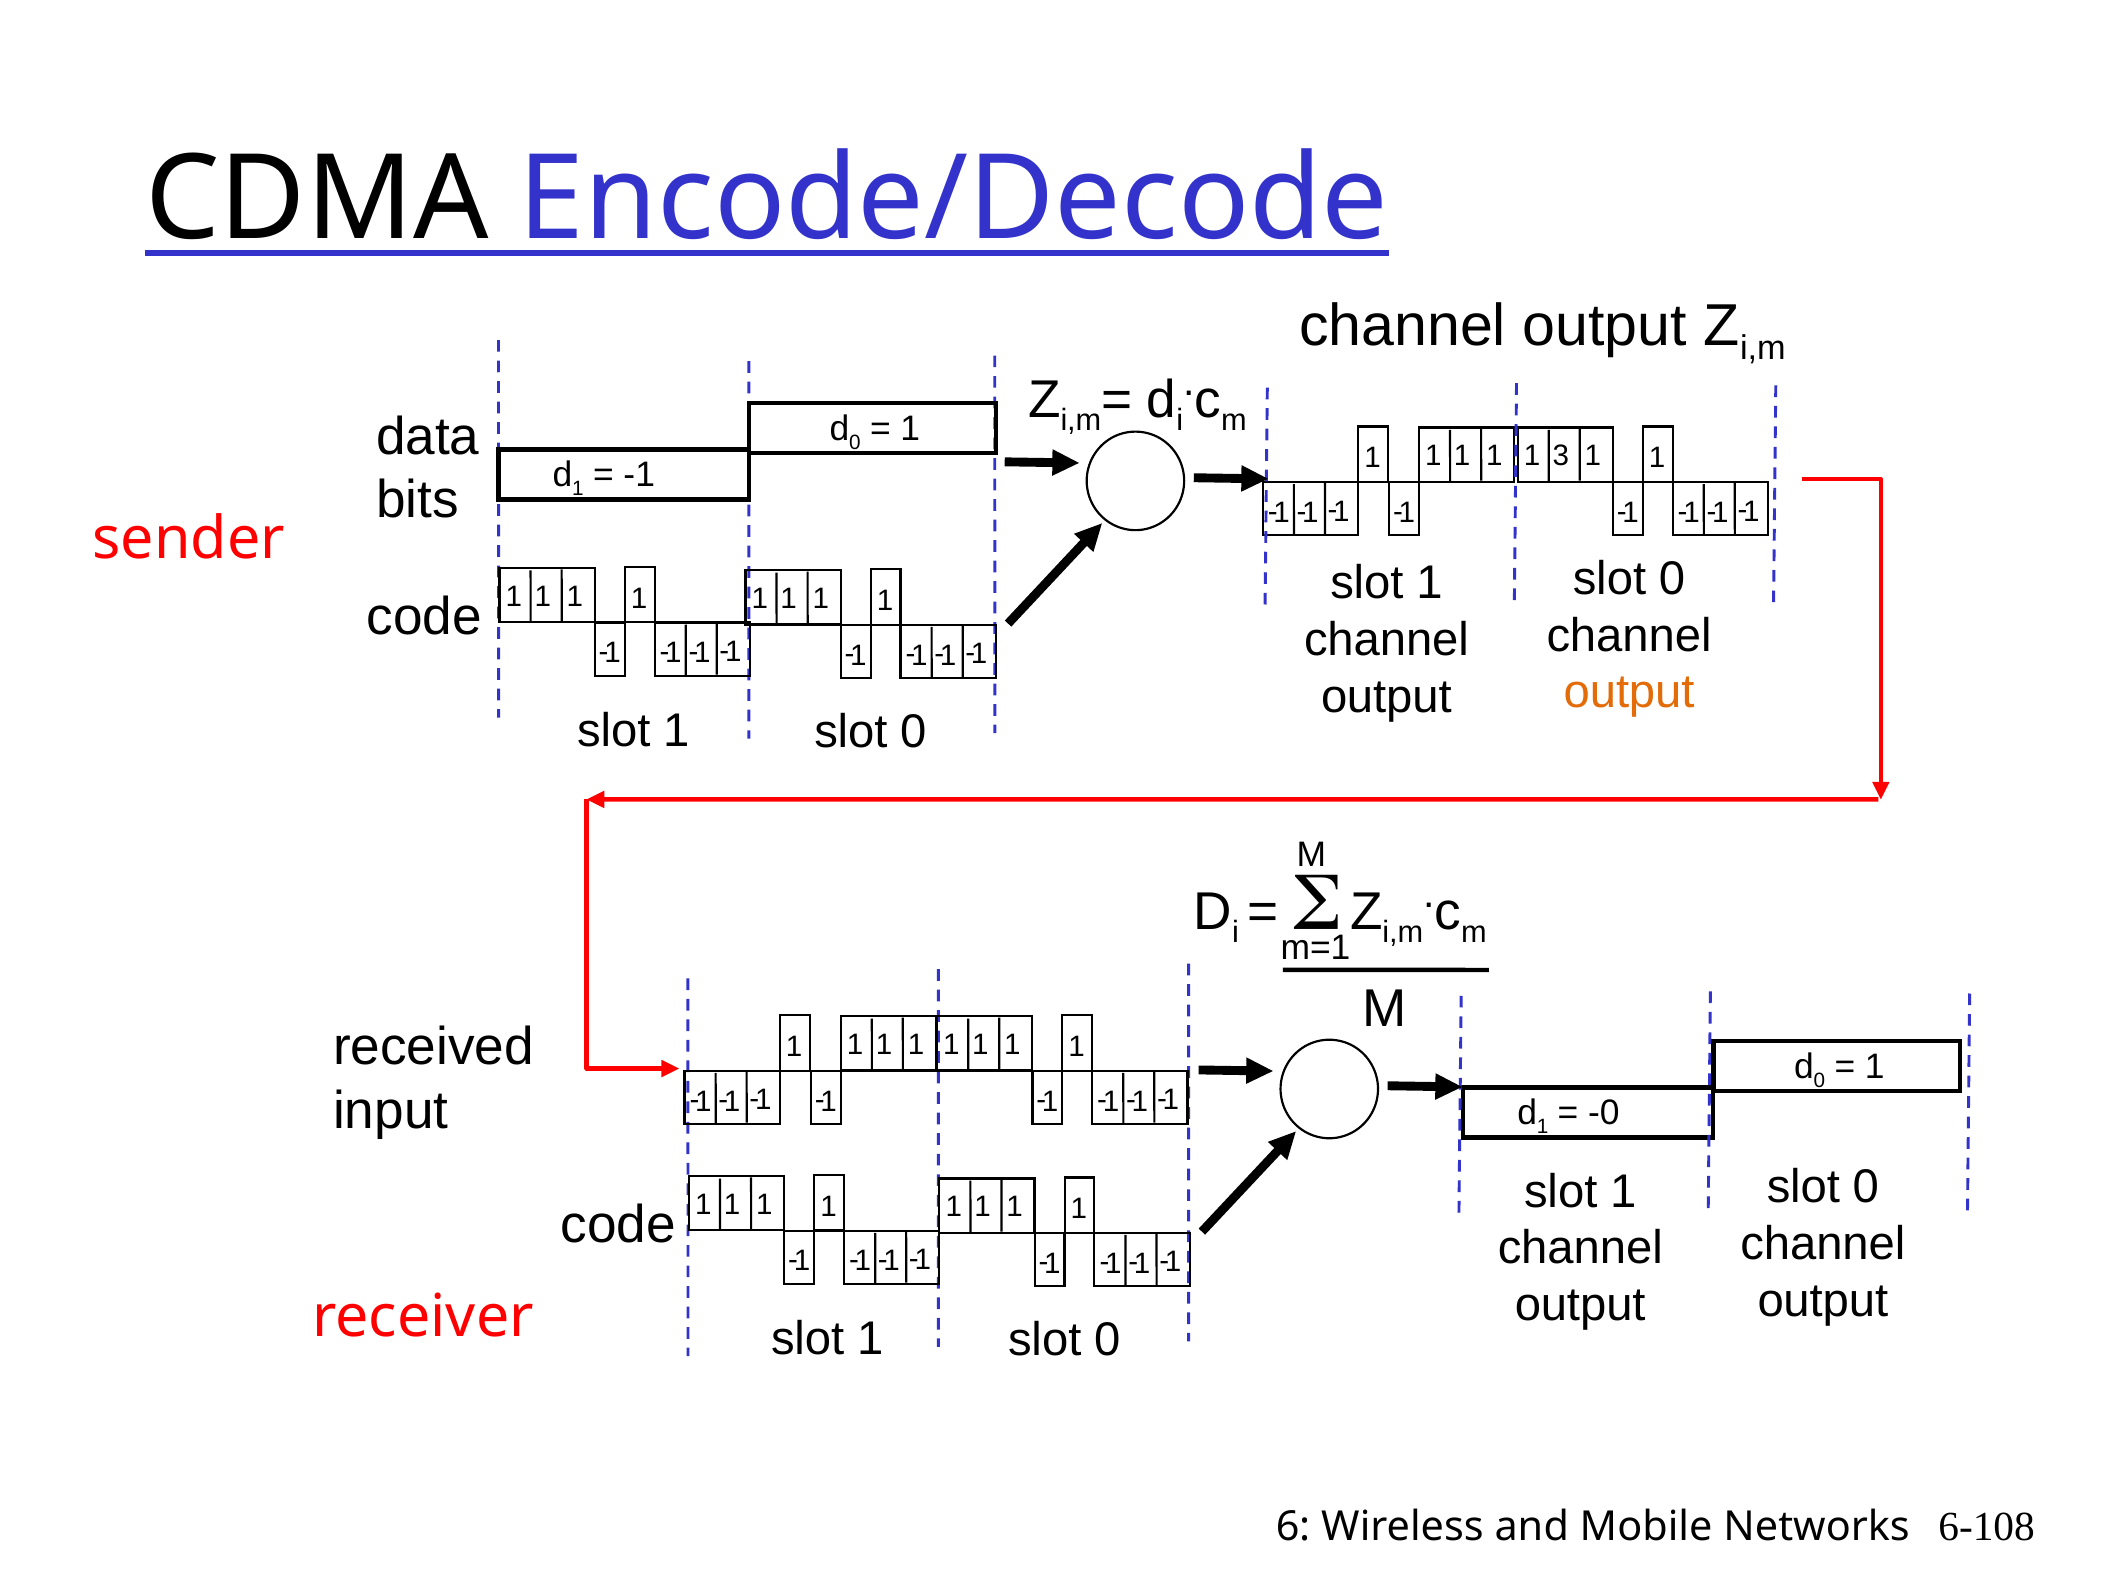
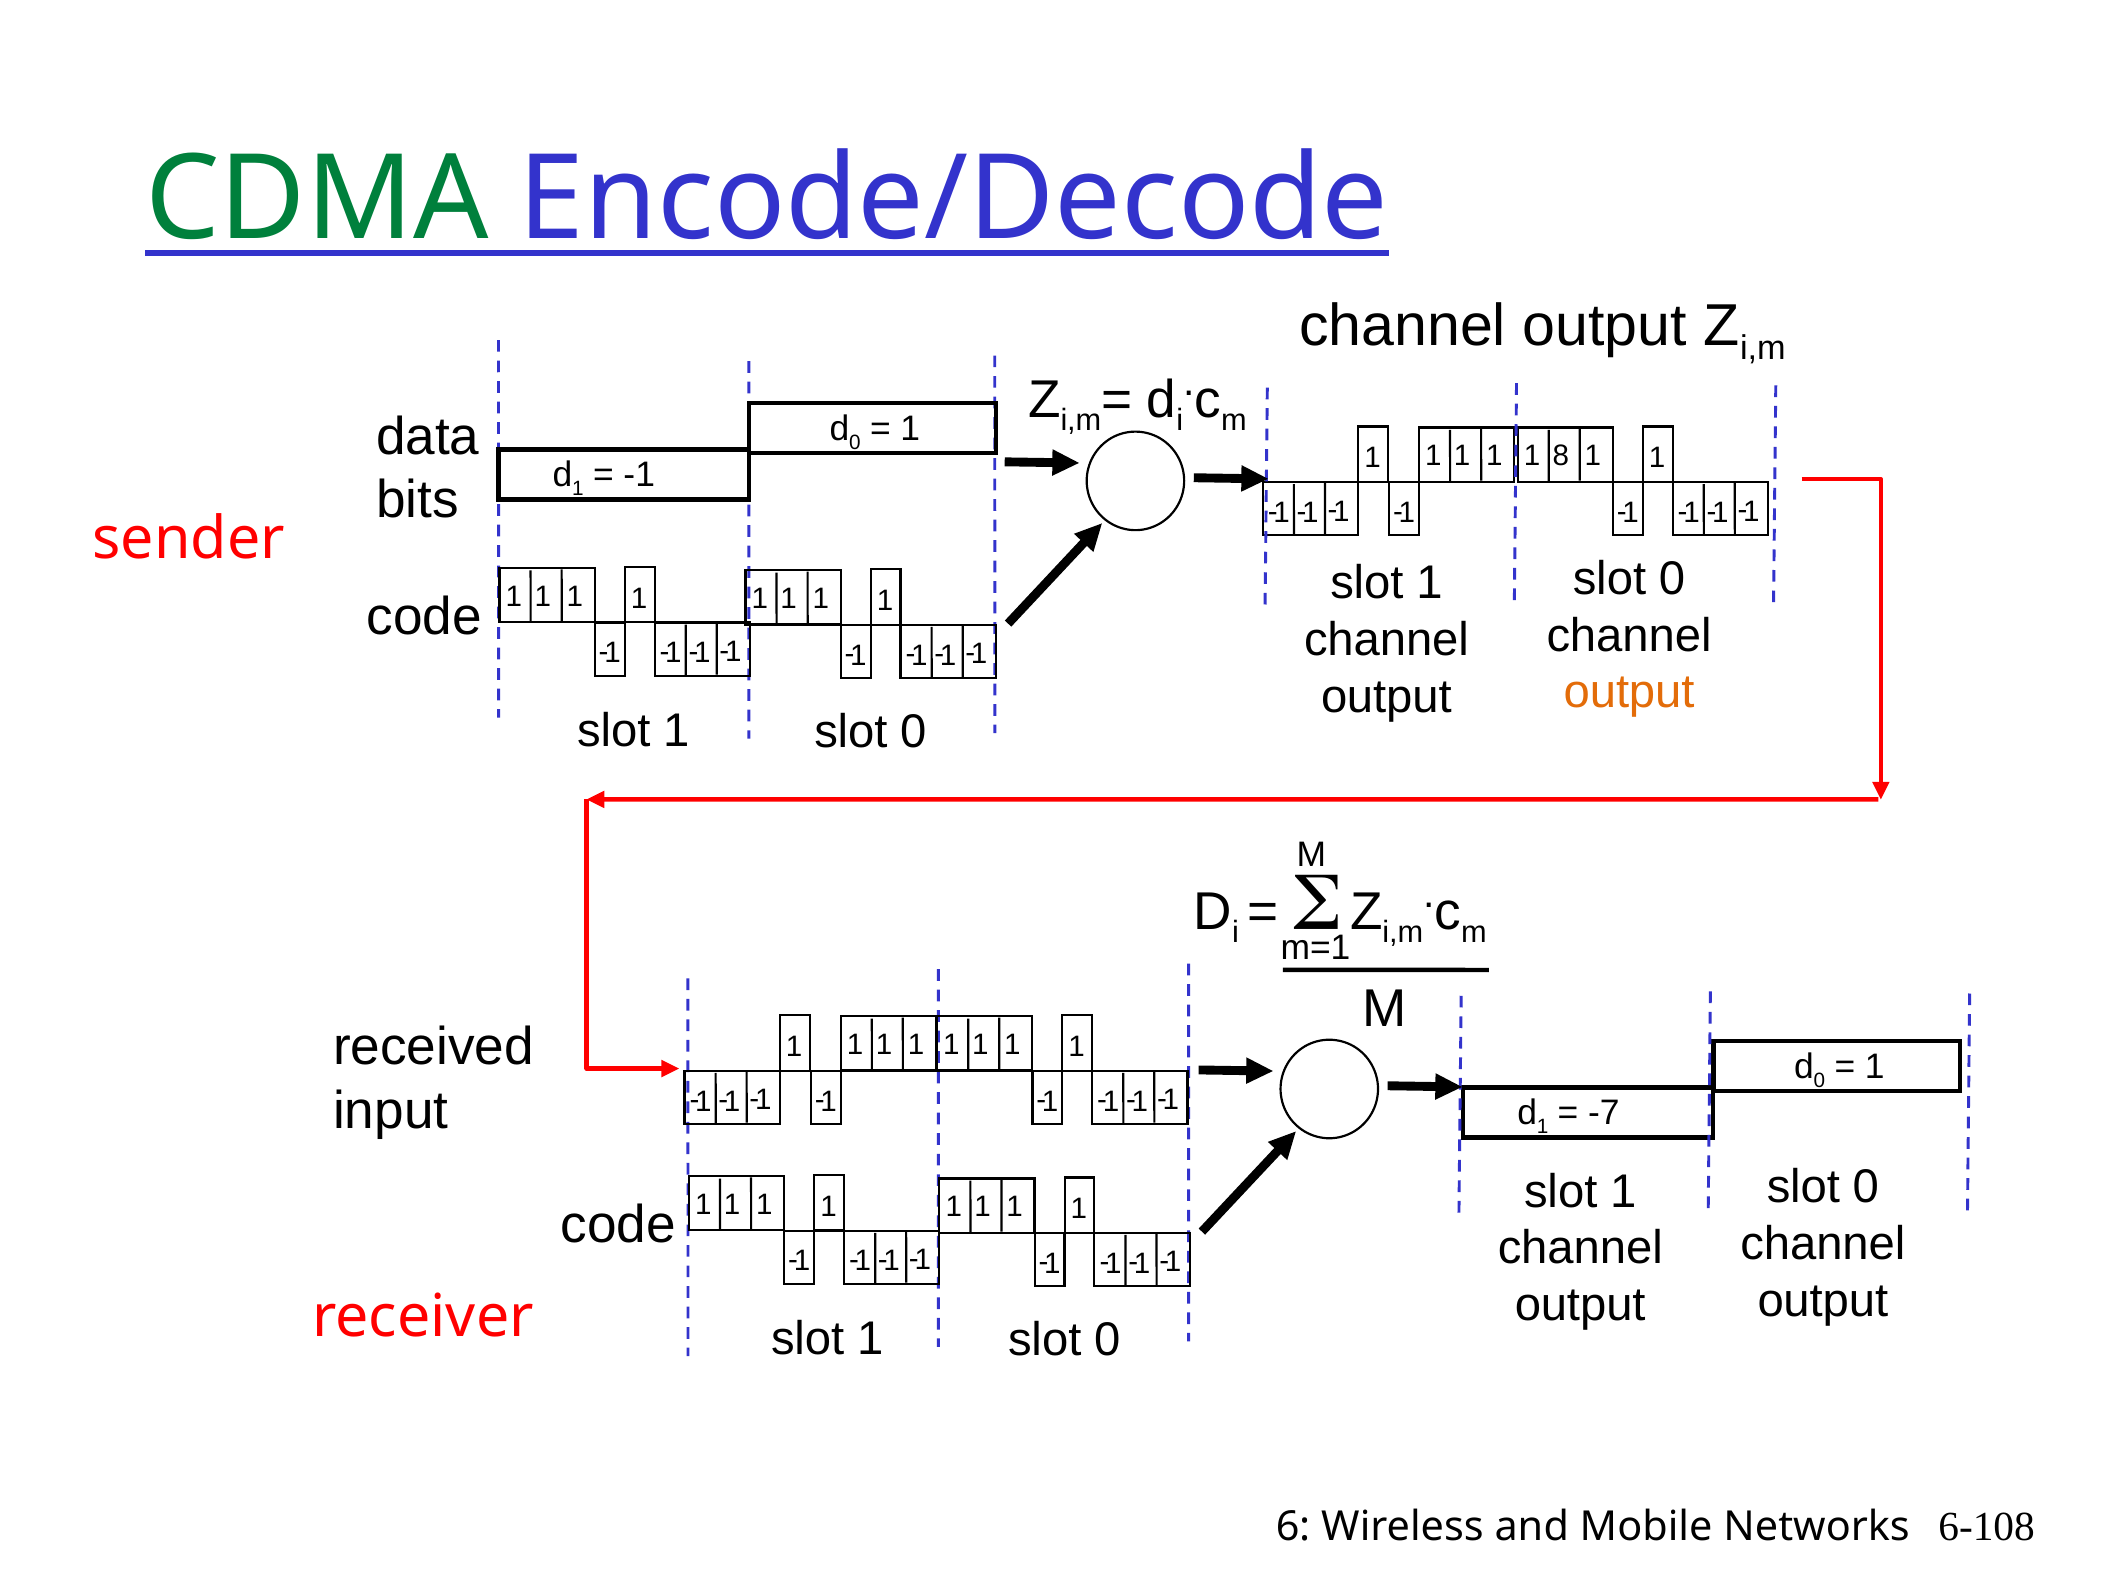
CDMA colour: black -> green (317, 200)
3: 3 -> 8 (1561, 456)
-0: -0 -> -7 (1604, 1113)
